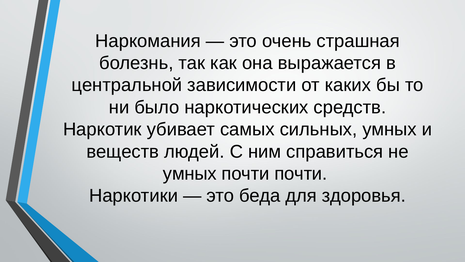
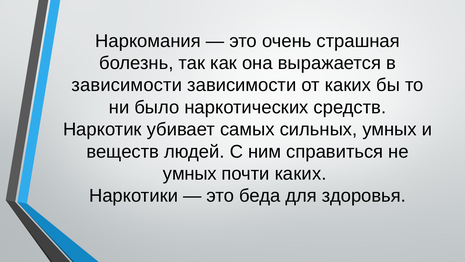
центральной: центральной -> зависимости (127, 85)
почти почти: почти -> каких (301, 173)
